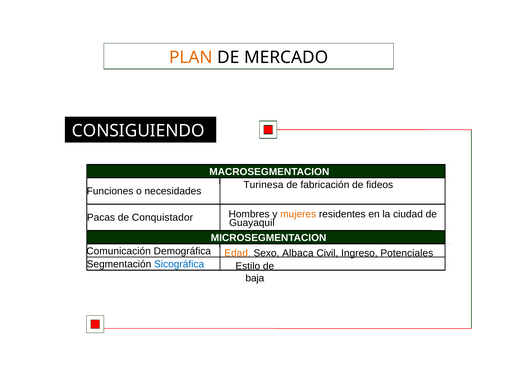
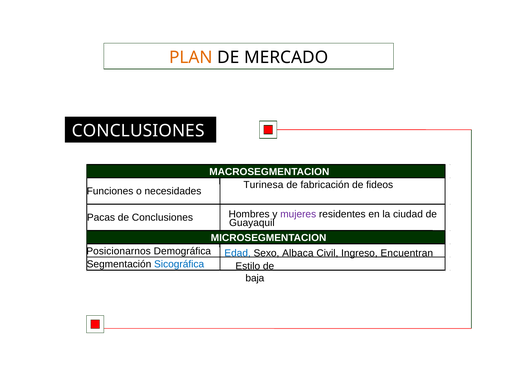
CONSIGUIENDO: CONSIGUIENDO -> CONCLUSIONES (138, 131)
de Conquistador: Conquistador -> Conclusiones (162, 218)
mujeres colour: orange -> purple (298, 214)
Comunicación: Comunicación -> Posicionarnos (119, 251)
Edad colour: orange -> blue (238, 253)
Potenciales: Potenciales -> Encuentran (407, 253)
